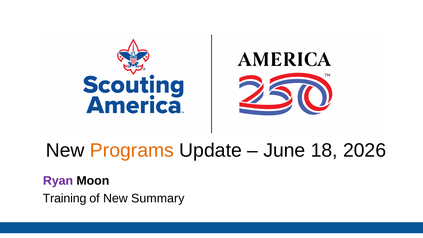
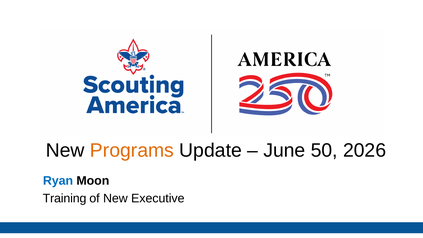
18: 18 -> 50 (324, 150)
Ryan colour: purple -> blue (58, 181)
Summary: Summary -> Executive (158, 198)
